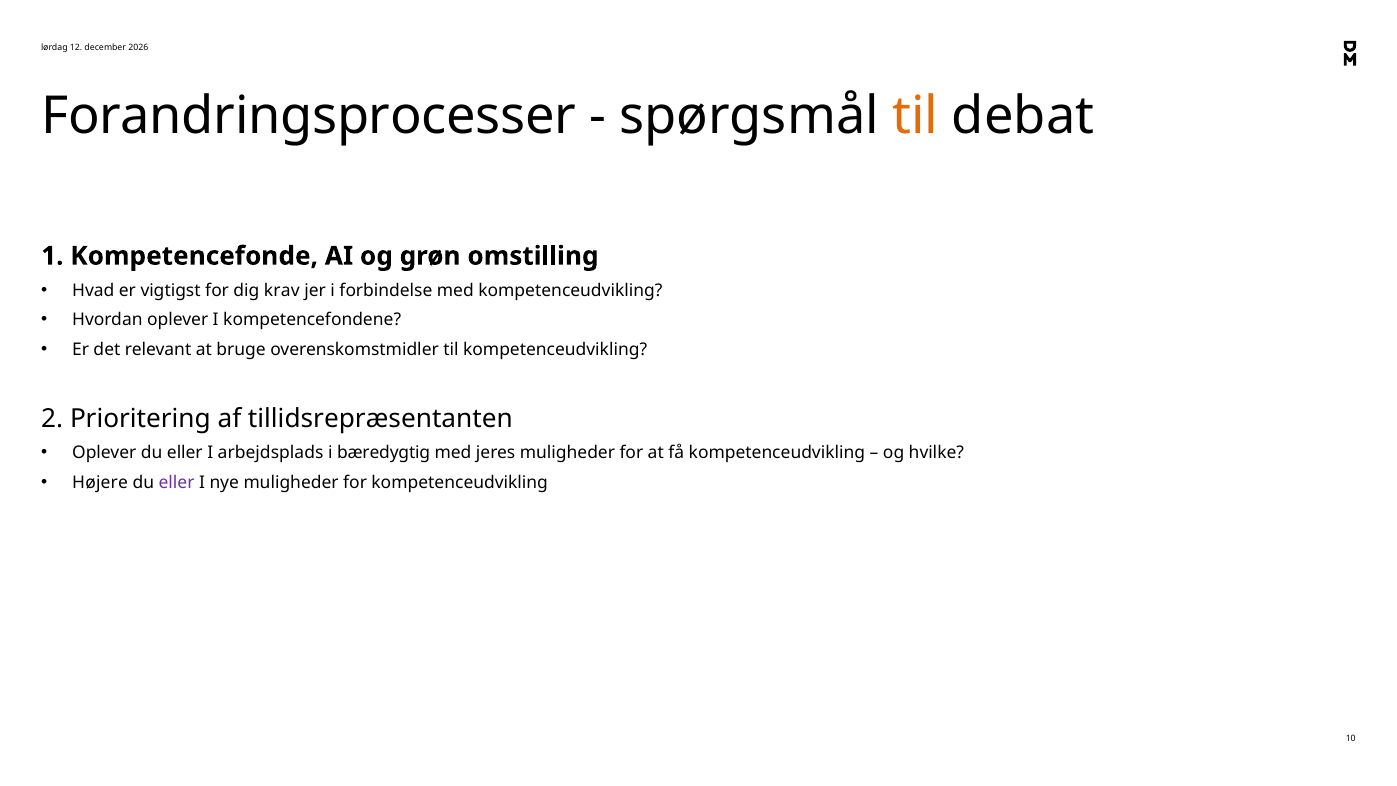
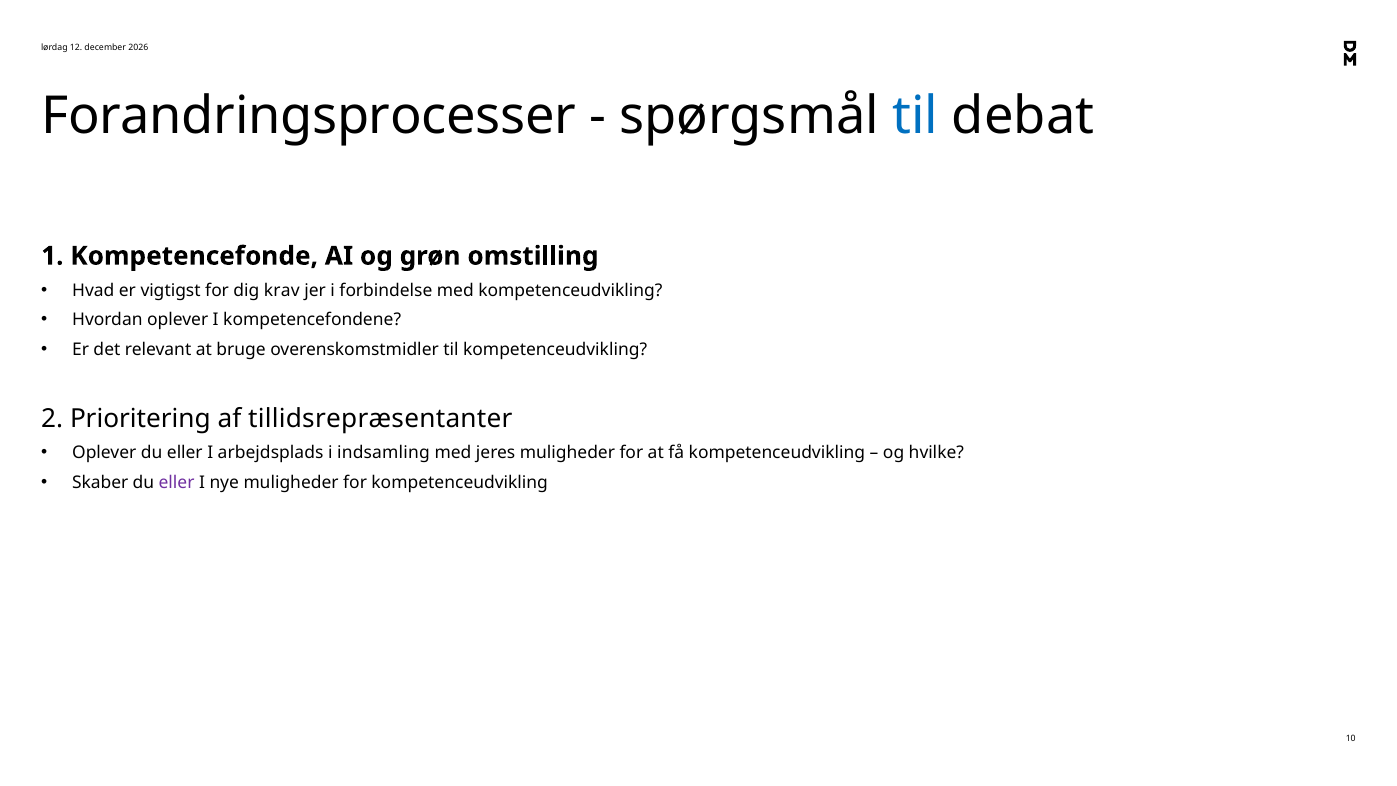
til colour: orange -> blue (915, 116)
tillidsrepræsentanten: tillidsrepræsentanten -> tillidsrepræsentanter (380, 418)
bæredygtig: bæredygtig -> indsamling (383, 453)
Højere: Højere -> Skaber (100, 483)
